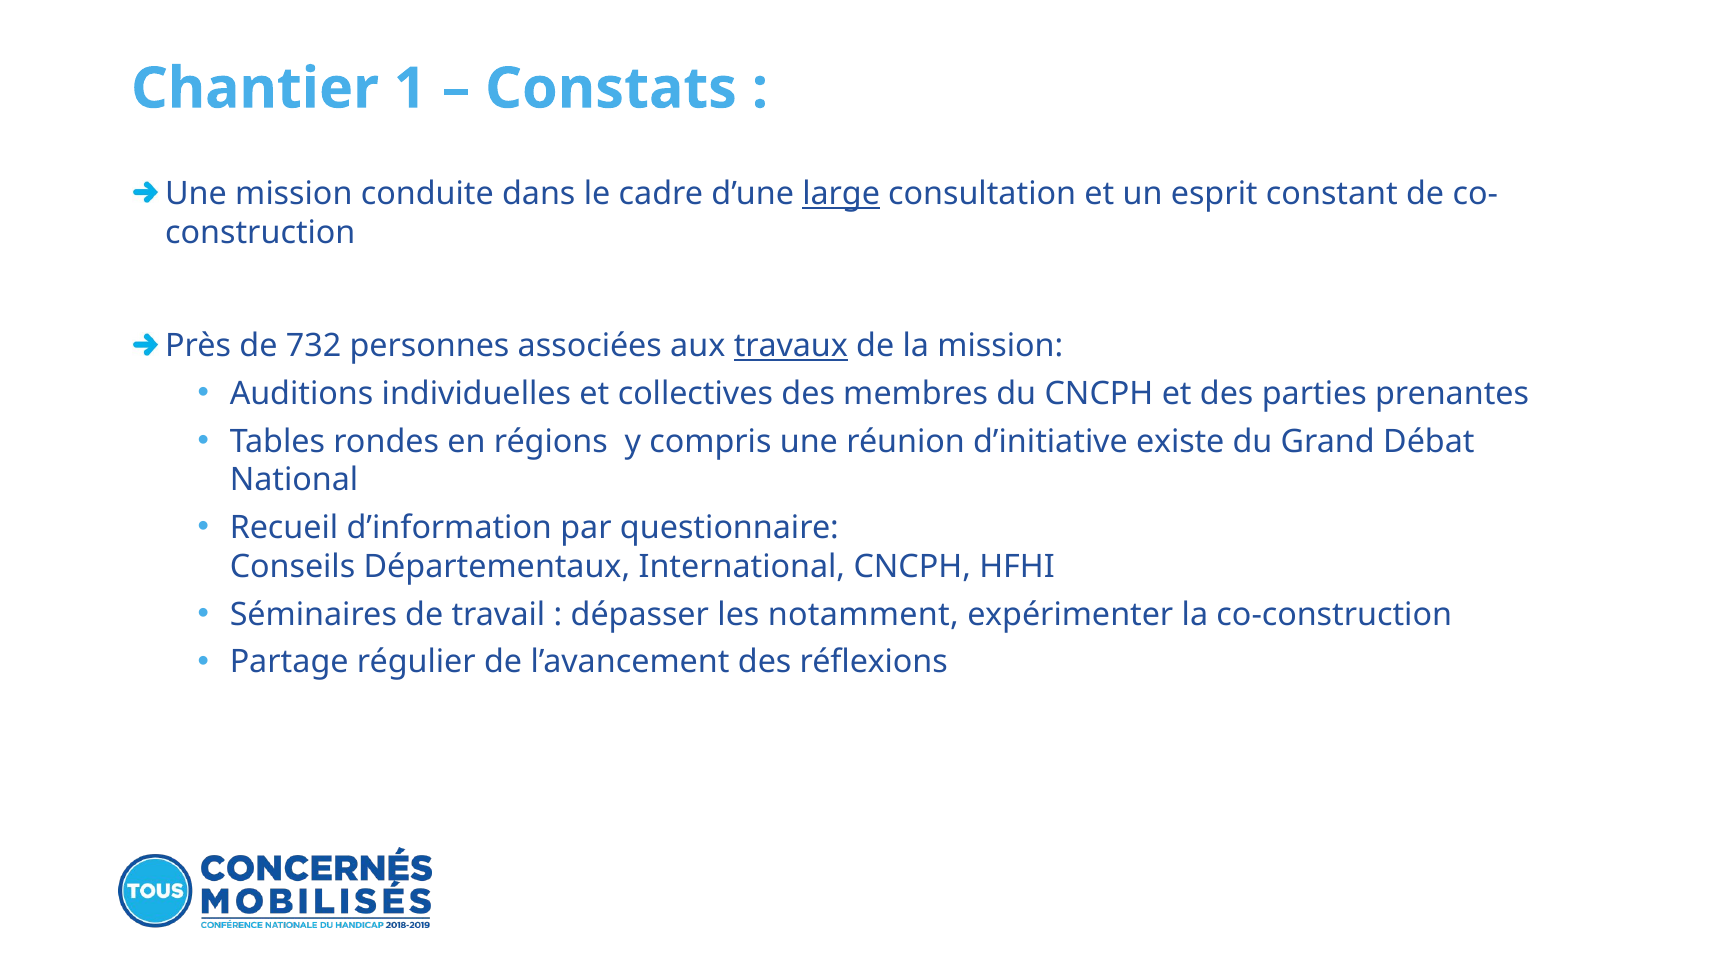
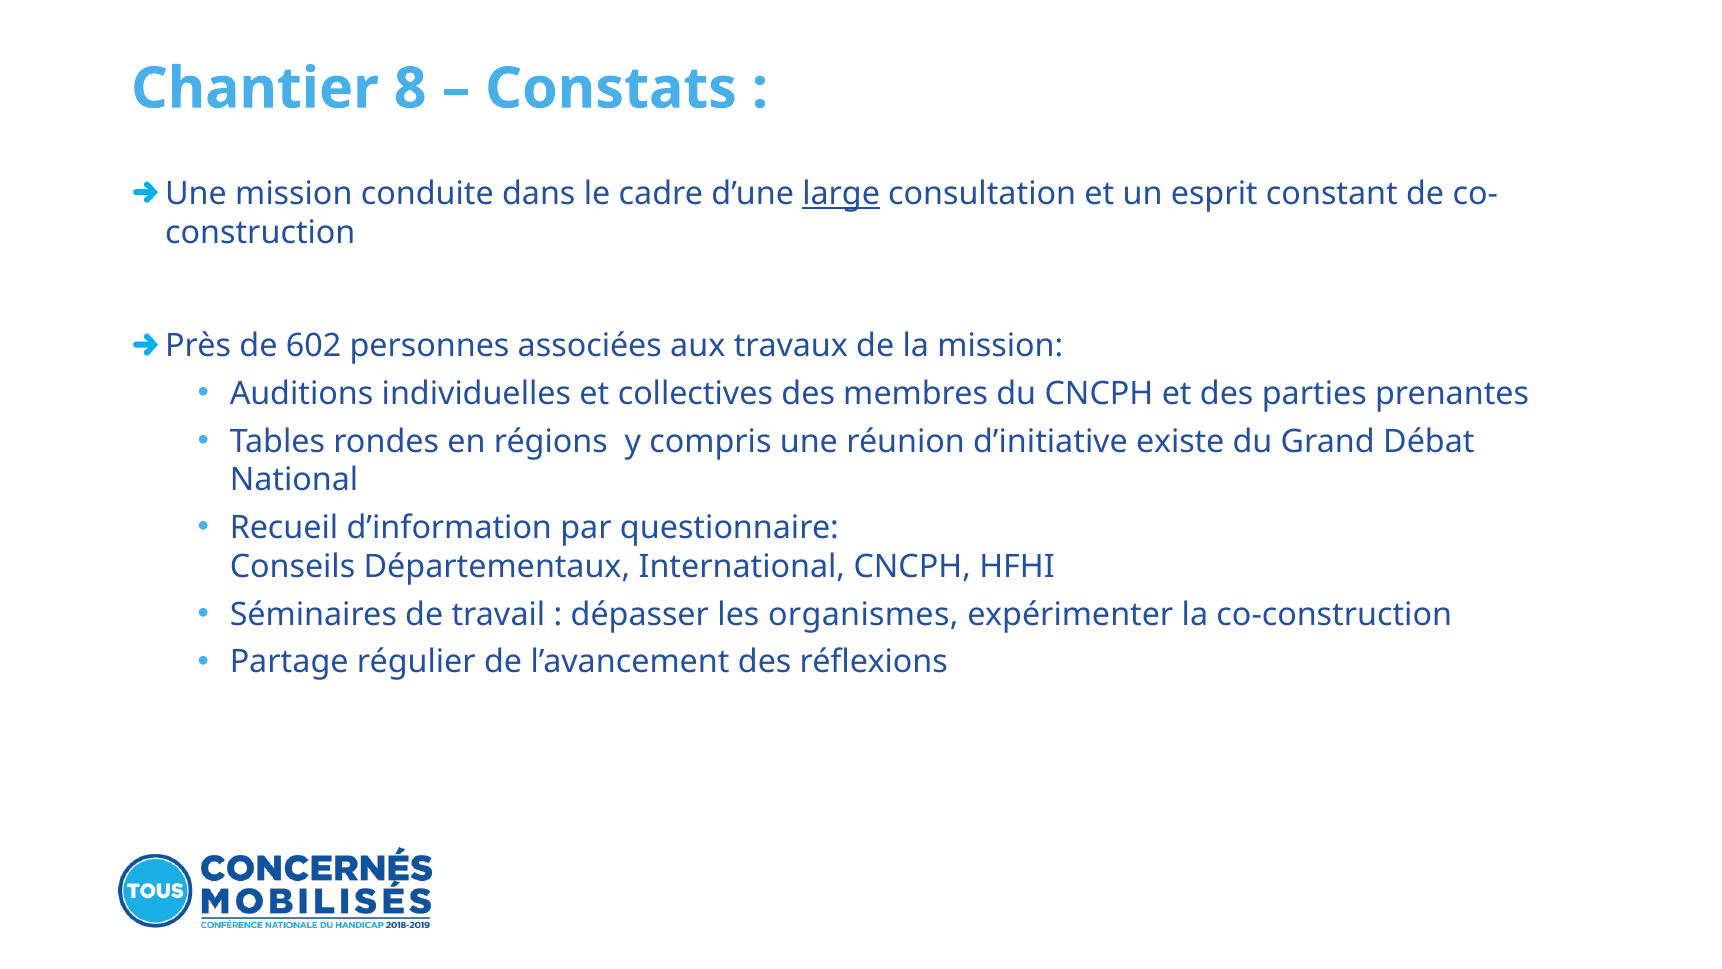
1: 1 -> 8 (410, 89)
732: 732 -> 602 (314, 346)
travaux underline: present -> none (791, 346)
notamment: notamment -> organismes (863, 614)
